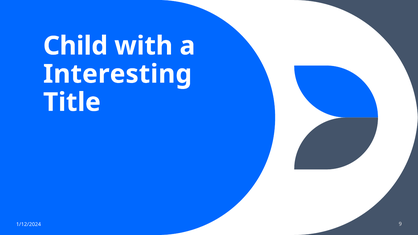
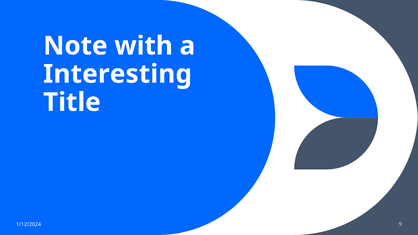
Child: Child -> Note (75, 46)
